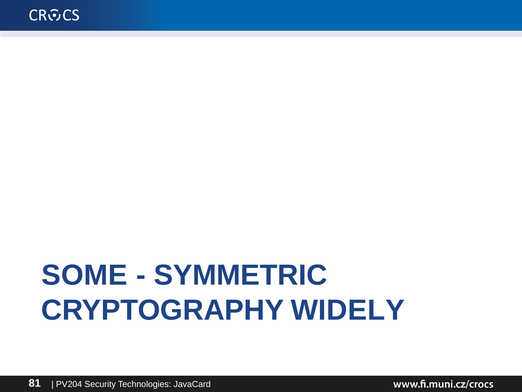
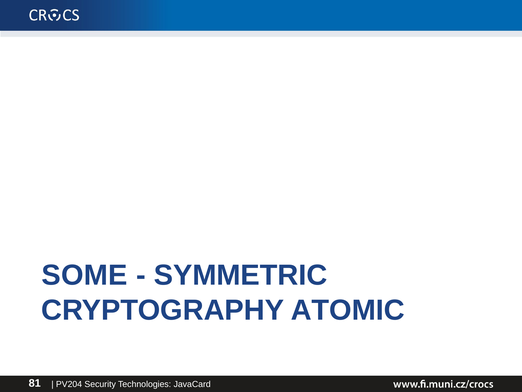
WIDELY: WIDELY -> ATOMIC (348, 310)
